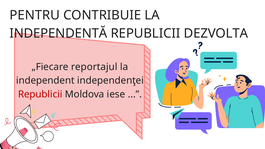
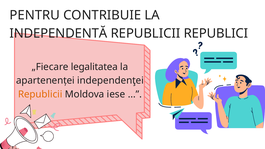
DEZVOLTA: DEZVOLTA -> REPUBLICI (216, 33)
reportajul: reportajul -> legalitatea (94, 67)
independent: independent -> apartenenței (45, 81)
Republicii colour: red -> orange (40, 94)
